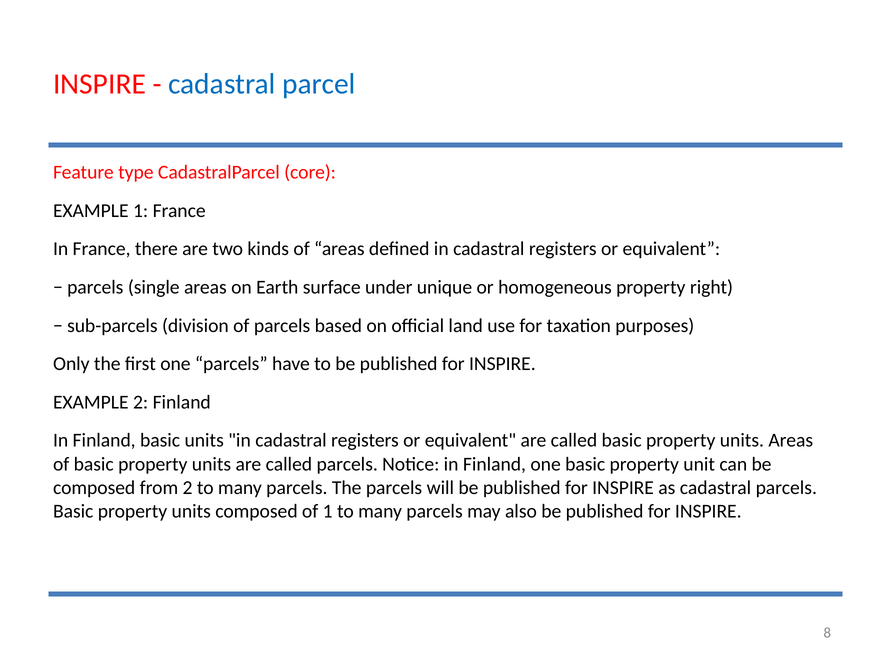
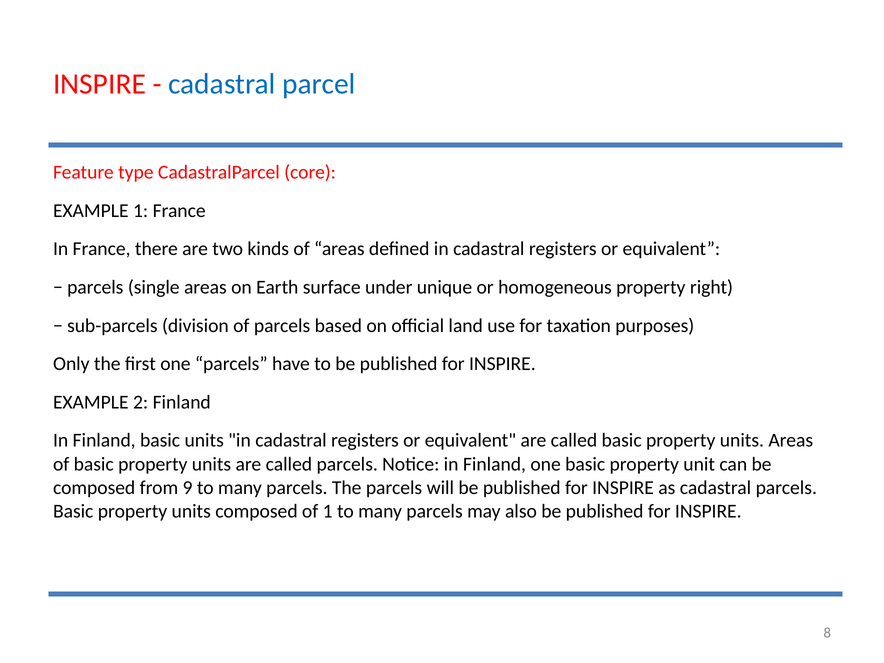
from 2: 2 -> 9 (187, 488)
